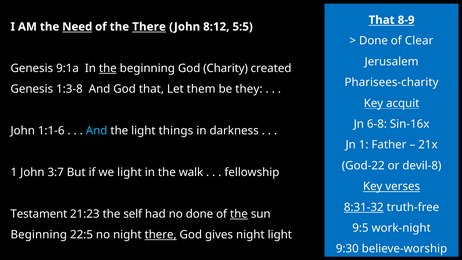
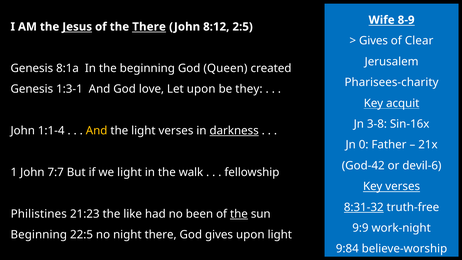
That: That -> Wife (382, 20)
Need: Need -> Jesus (77, 27)
5:5: 5:5 -> 2:5 (243, 27)
Done: Done -> Gives (373, 41)
9:1a: 9:1a -> 8:1a (68, 68)
the underline: present -> none (108, 68)
Charity: Charity -> Queen (225, 68)
1:3-8: 1:3-8 -> 1:3-1 (69, 89)
God that: that -> love (151, 89)
Let them: them -> upon (201, 89)
6-8: 6-8 -> 3-8 (377, 124)
1:1-6: 1:1-6 -> 1:1-4 (51, 131)
And colour: light blue -> yellow (97, 131)
light things: things -> verses (176, 131)
darkness underline: none -> present (234, 131)
Jn 1: 1 -> 0 (364, 145)
God-22: God-22 -> God-42 (363, 166)
devil-8: devil-8 -> devil-6 (422, 166)
3:7: 3:7 -> 7:7 (56, 172)
Testament: Testament -> Philistines (39, 214)
self: self -> like (133, 214)
no done: done -> been (199, 214)
9:5: 9:5 -> 9:9 (360, 228)
there underline: present -> none (161, 235)
gives night: night -> upon (250, 235)
9:30: 9:30 -> 9:84 (347, 249)
